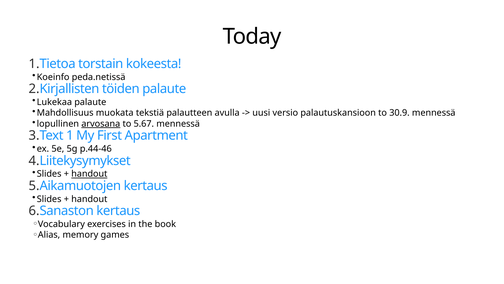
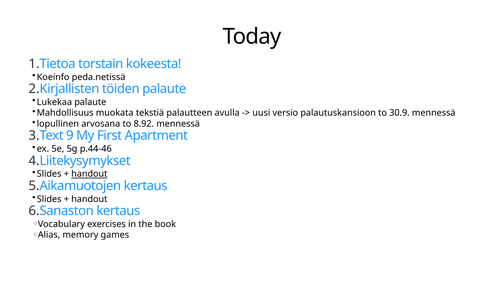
arvosana underline: present -> none (101, 124)
5.67: 5.67 -> 8.92 (144, 124)
1: 1 -> 9 (70, 135)
